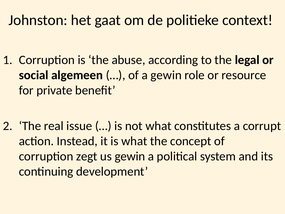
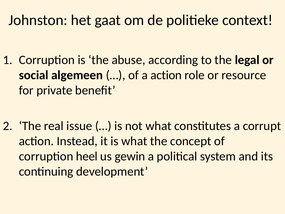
a gewin: gewin -> action (166, 75)
zegt: zegt -> heel (87, 156)
